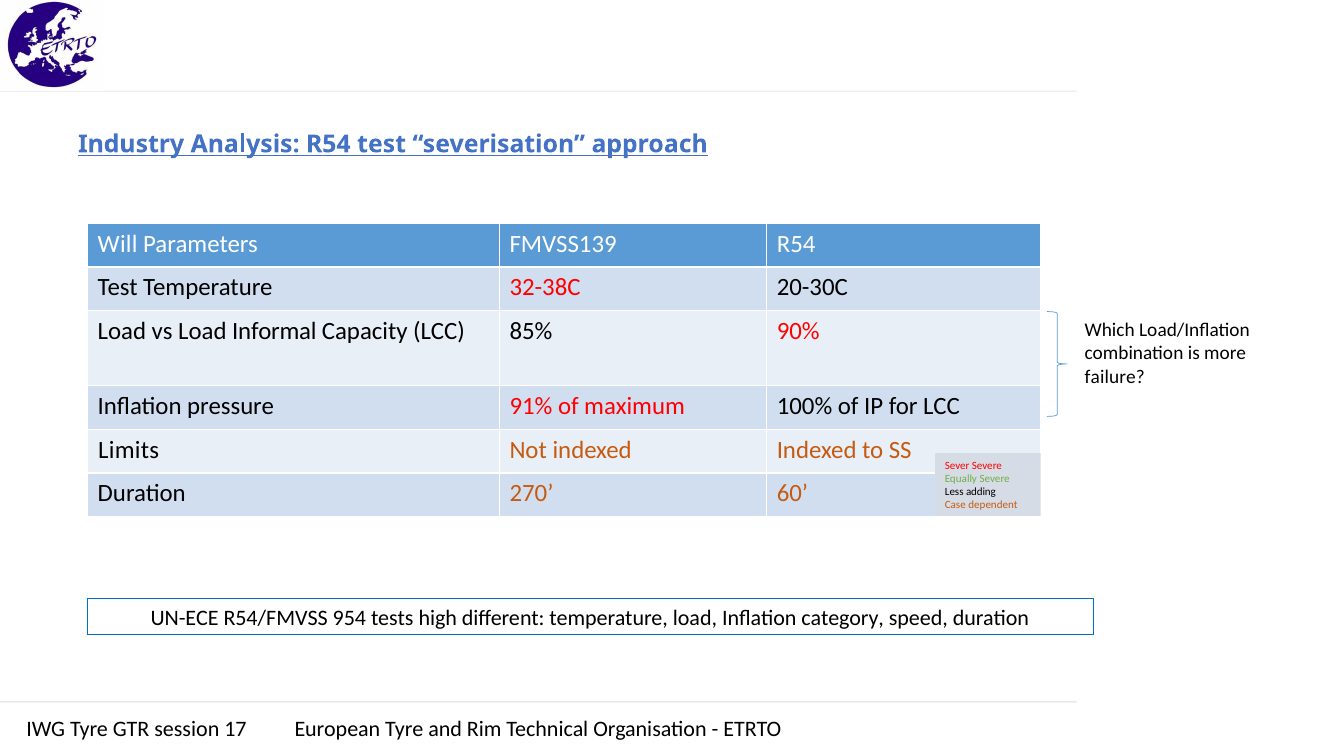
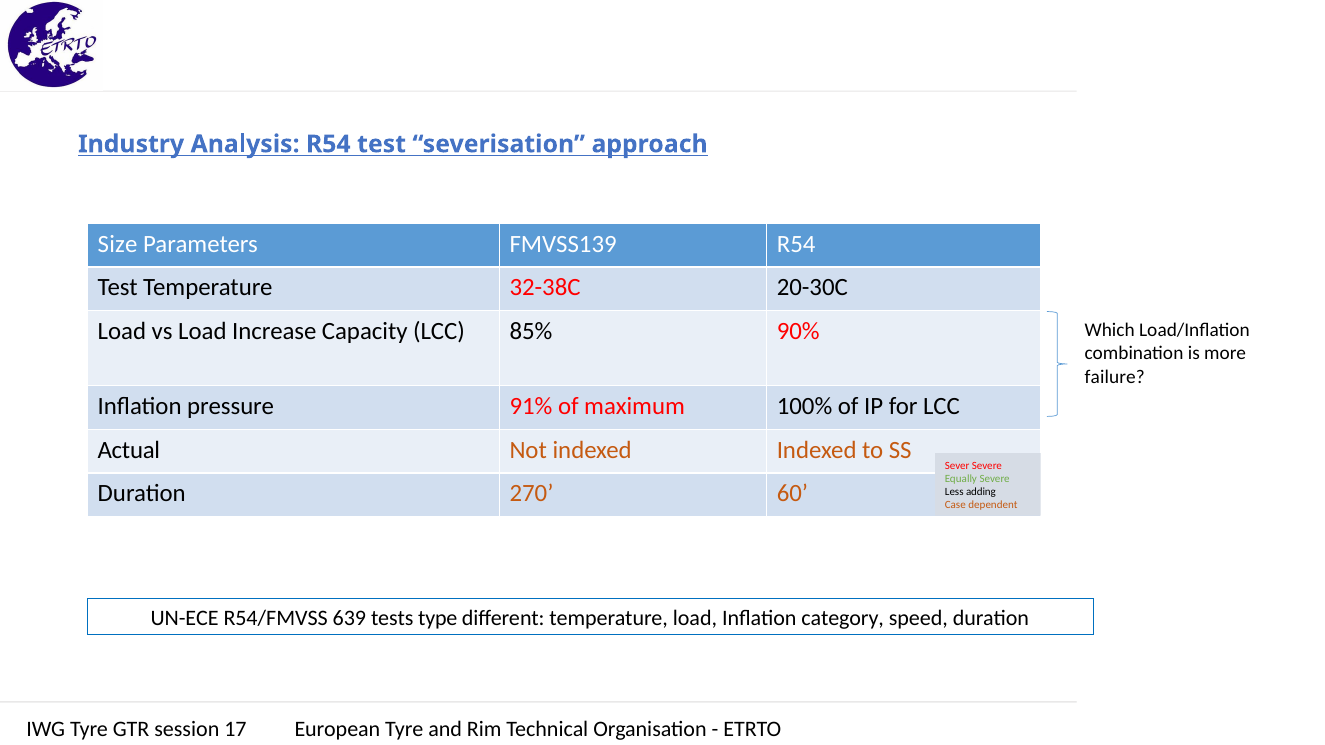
Will: Will -> Size (118, 244)
Informal: Informal -> Increase (274, 331)
Limits: Limits -> Actual (129, 450)
954: 954 -> 639 (349, 618)
high: high -> type (438, 618)
